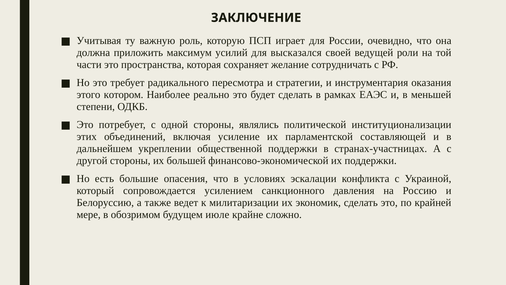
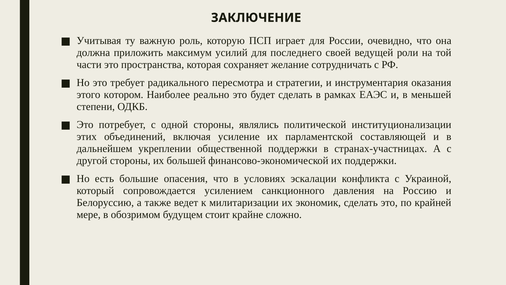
высказался: высказался -> последнего (296, 53)
июле: июле -> стоит (217, 214)
